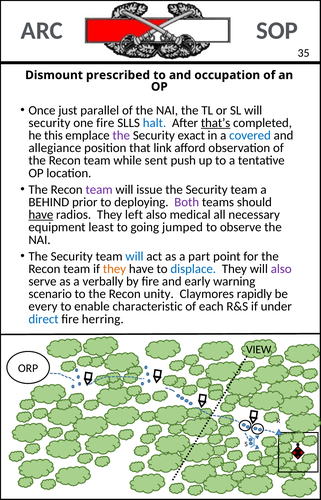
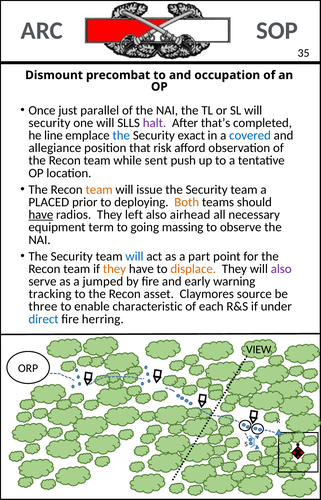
prescribed: prescribed -> precombat (118, 75)
one fire: fire -> will (105, 123)
halt colour: blue -> purple (154, 123)
that’s underline: present -> none (216, 123)
this: this -> line (53, 135)
the colour: purple -> blue (121, 135)
link: link -> risk (163, 148)
team colour: purple -> orange (99, 189)
BEHIND: BEHIND -> PLACED (49, 202)
Both colour: purple -> orange (187, 202)
medical: medical -> airhead (190, 214)
least: least -> term (101, 227)
jumped: jumped -> massing (183, 227)
displace colour: blue -> orange (193, 268)
verbally: verbally -> jumped (103, 281)
scenario: scenario -> tracking (50, 294)
unity: unity -> asset (159, 294)
rapidly: rapidly -> source (254, 294)
every: every -> three (43, 306)
